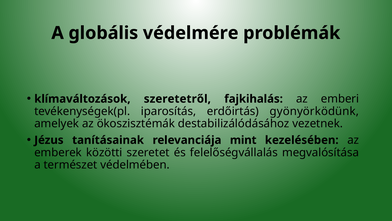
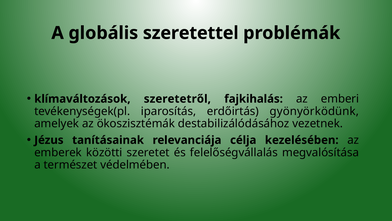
védelmére: védelmére -> szeretettel (191, 33)
mint: mint -> célja (243, 140)
